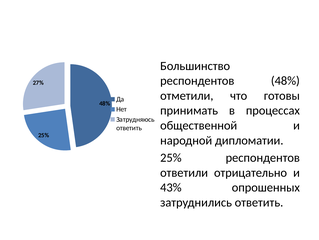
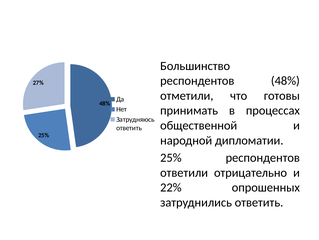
43%: 43% -> 22% (171, 187)
